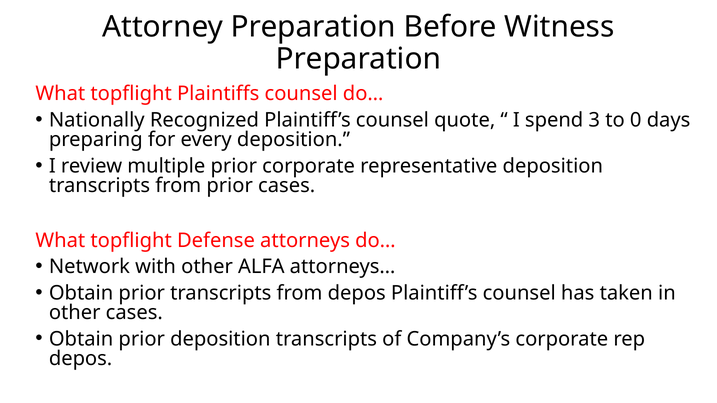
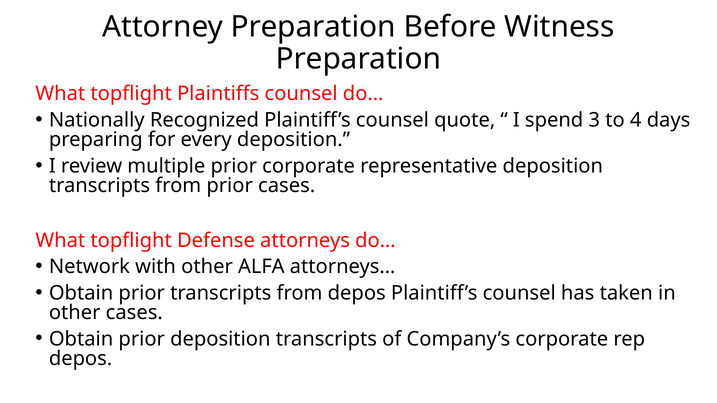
0: 0 -> 4 (636, 120)
